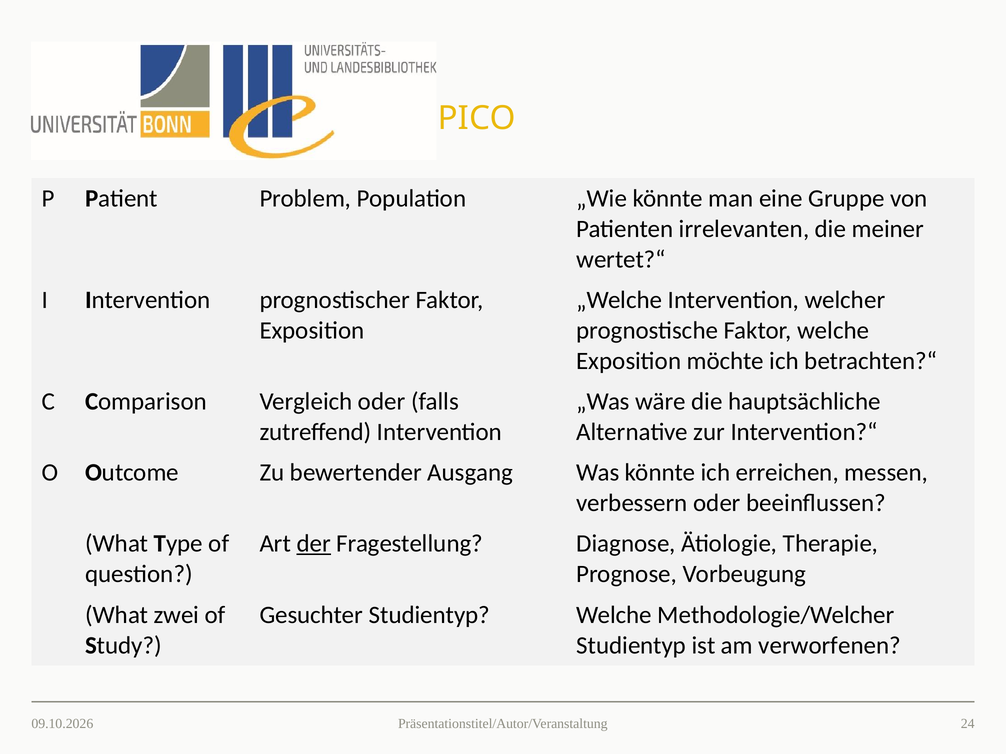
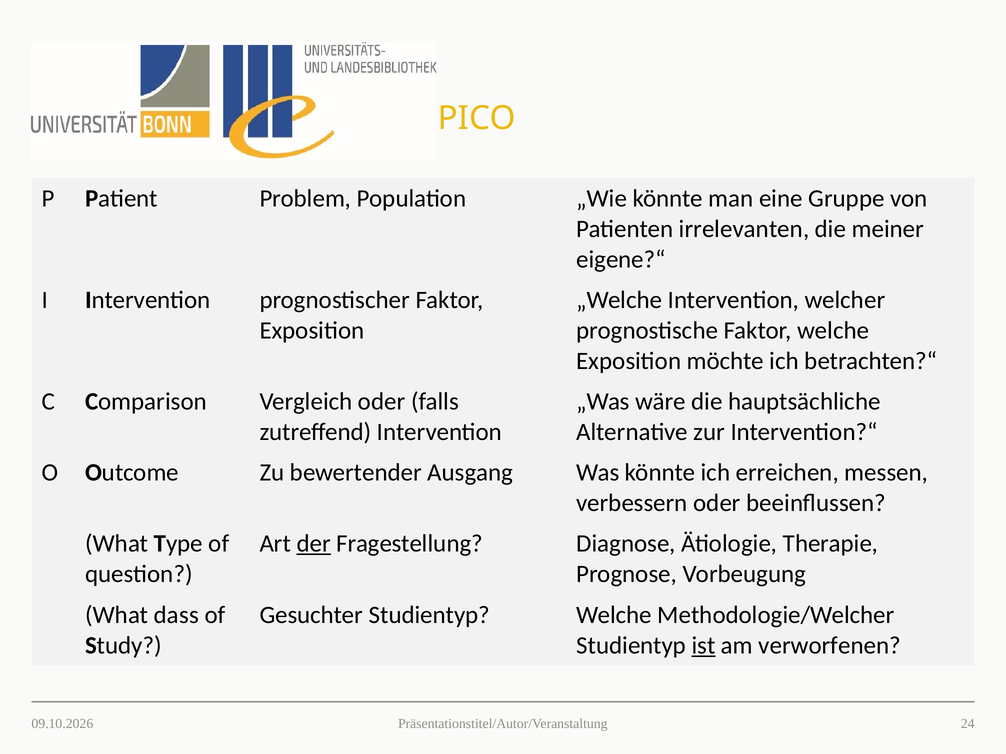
wertet?“: wertet?“ -> eigene?“ (621, 260)
zwei: zwei -> dass (176, 615)
ist underline: none -> present (704, 646)
